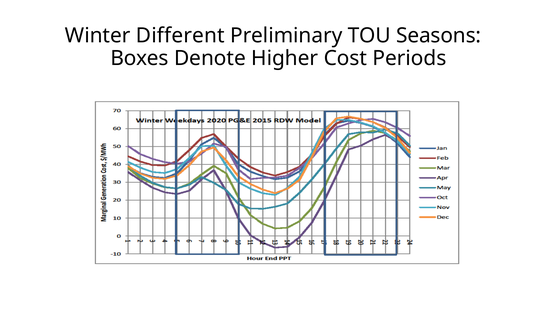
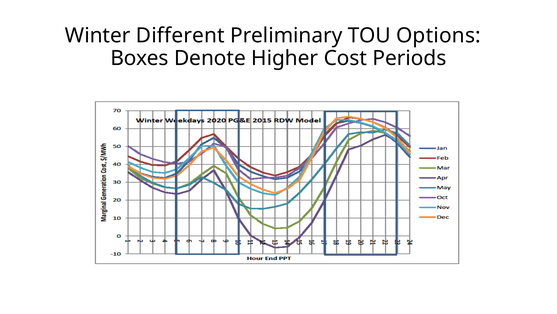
Seasons: Seasons -> Options (438, 36)
